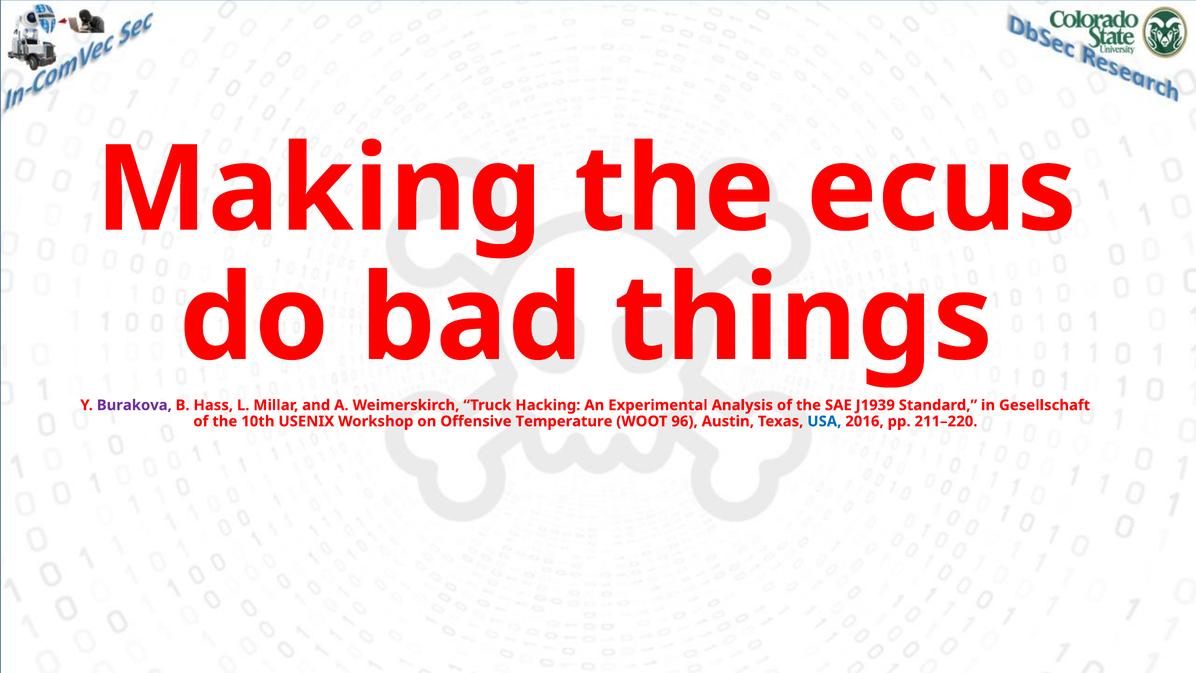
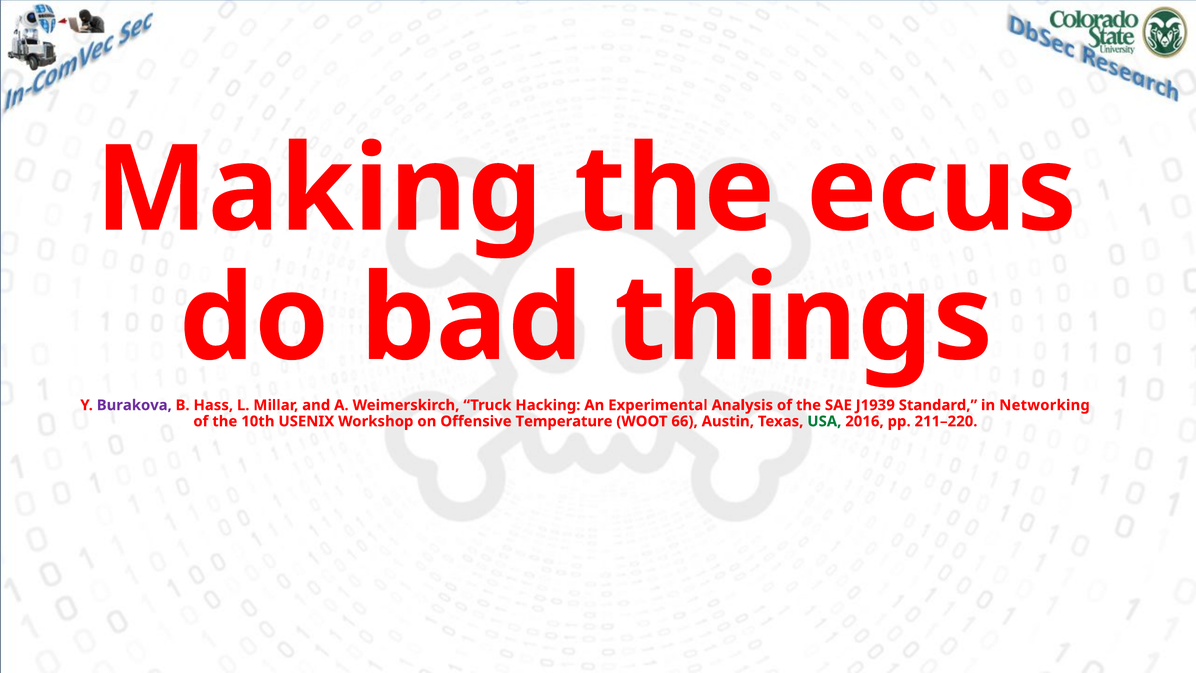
Gesellschaft: Gesellschaft -> Networking (1045, 405)
96: 96 -> 66 (685, 421)
USA colour: blue -> green (824, 421)
